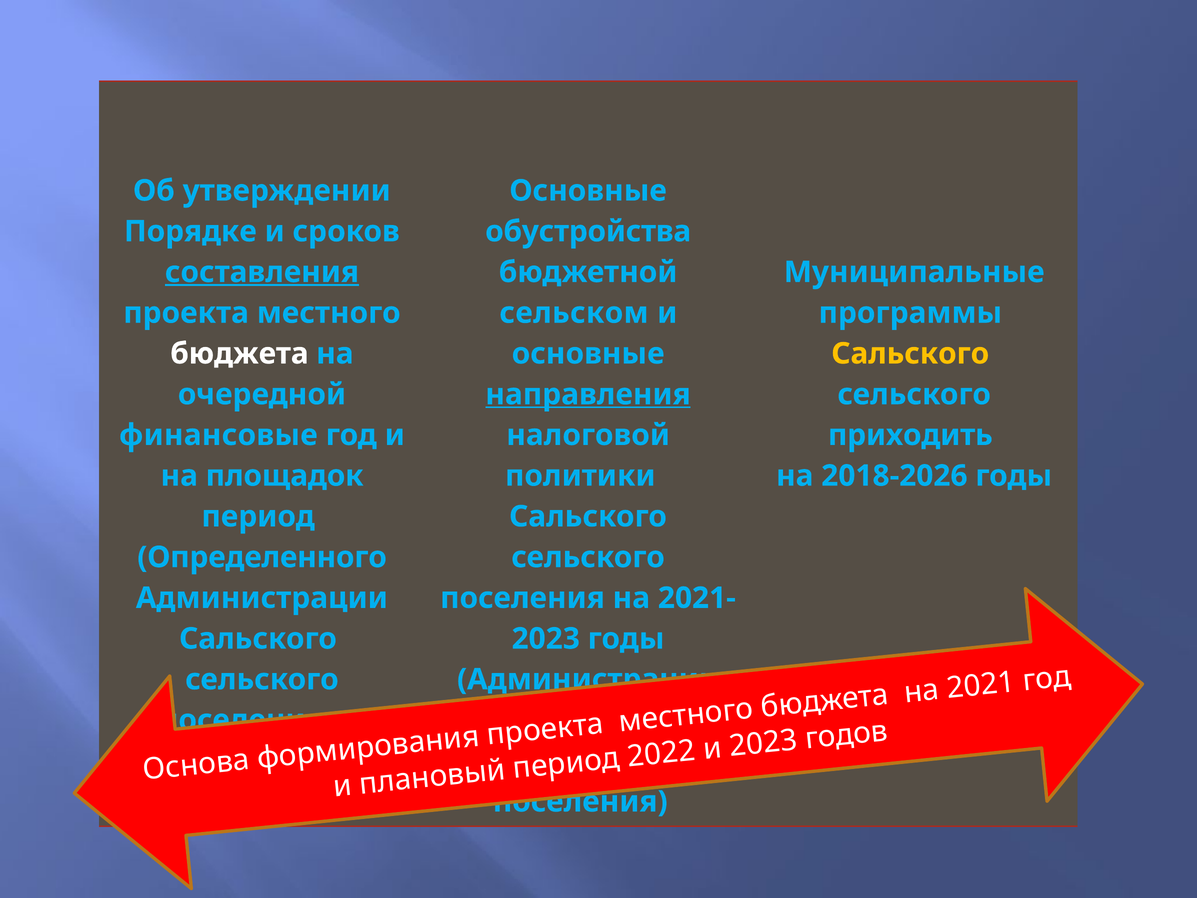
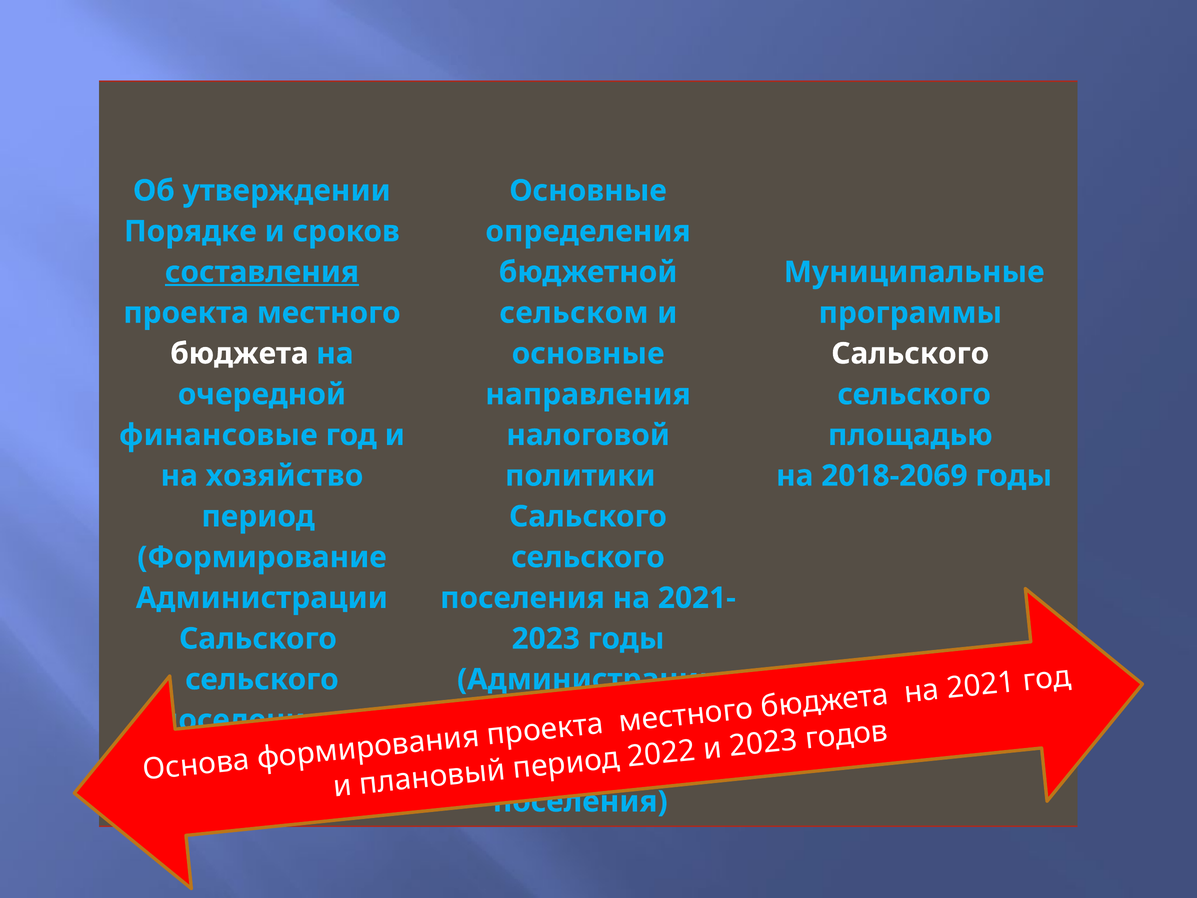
обустройства: обустройства -> определения (588, 231)
Сальского colour: yellow -> white (910, 354)
направления underline: present -> none (588, 394)
приходить: приходить -> площадью (910, 435)
площадок: площадок -> хозяйство (285, 476)
2018-2026: 2018-2026 -> 2018-2069 (894, 476)
Определенного: Определенного -> Формирование (262, 557)
